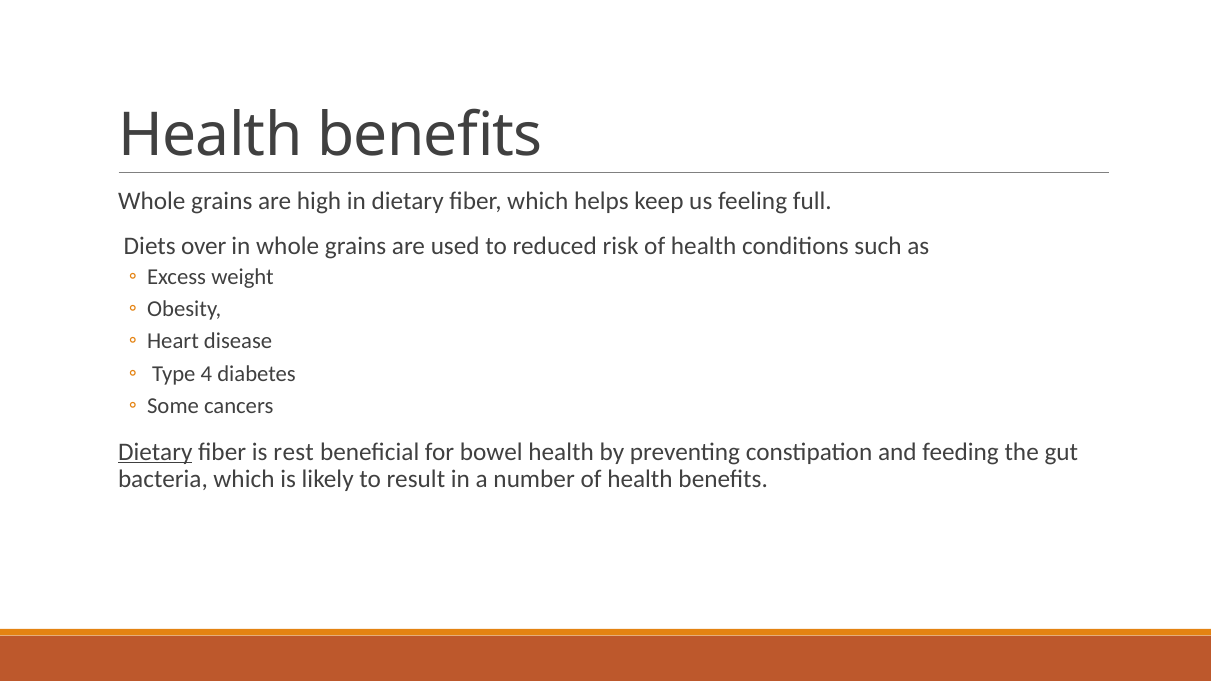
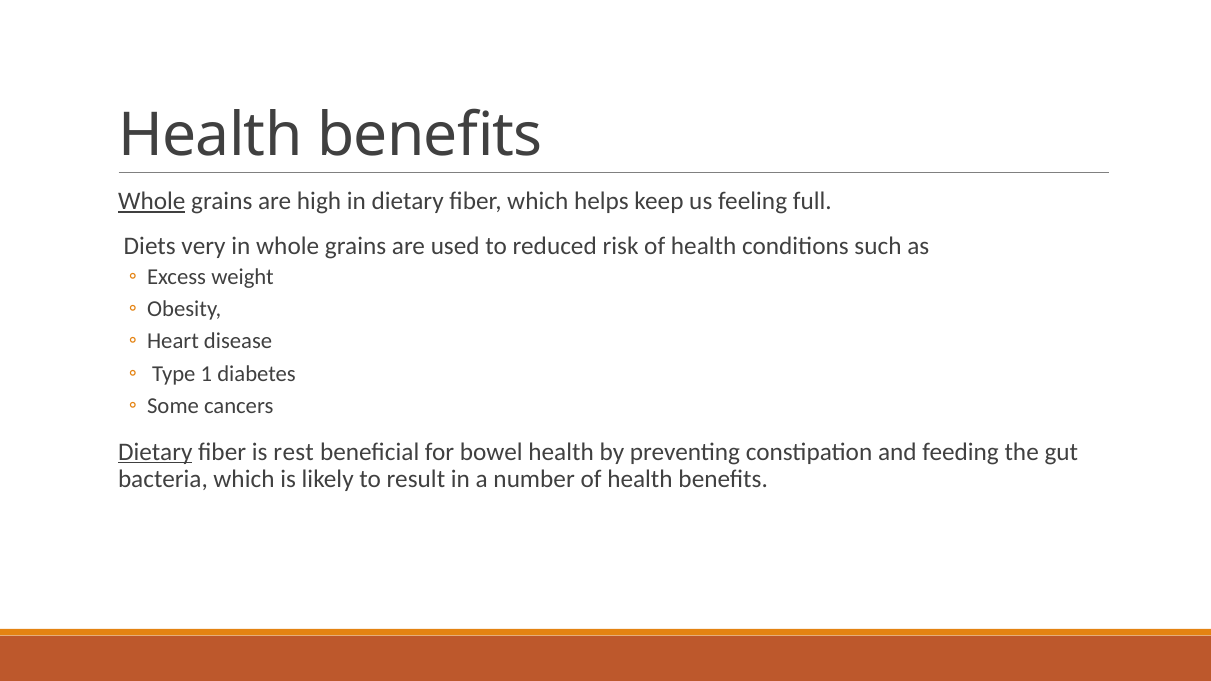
Whole underline: none -> present (152, 201)
over: over -> very (204, 246)
4: 4 -> 1 (206, 374)
